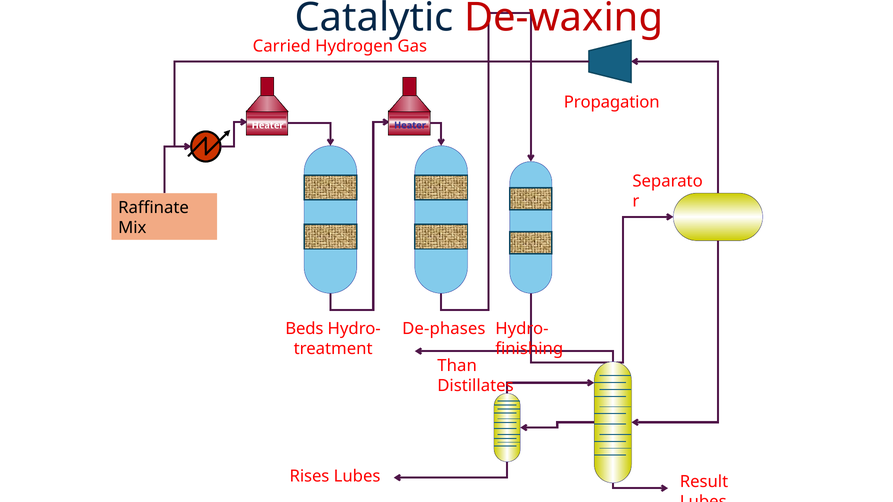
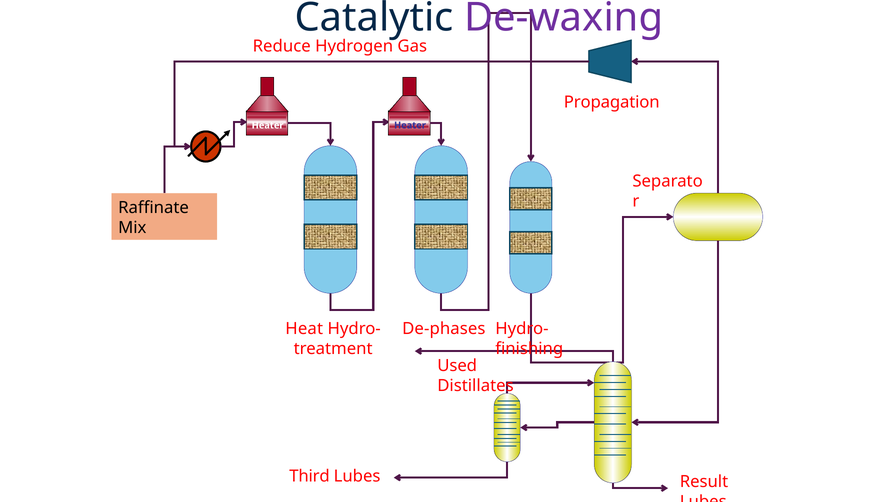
De-waxing colour: red -> purple (564, 18)
Carried: Carried -> Reduce (282, 46)
Beds: Beds -> Heat (304, 329)
Than: Than -> Used (457, 366)
Rises: Rises -> Third (310, 477)
